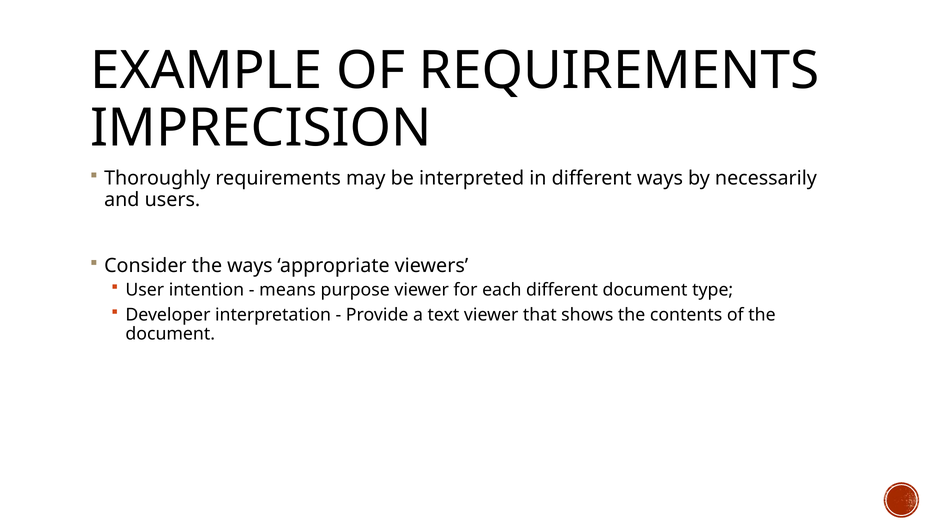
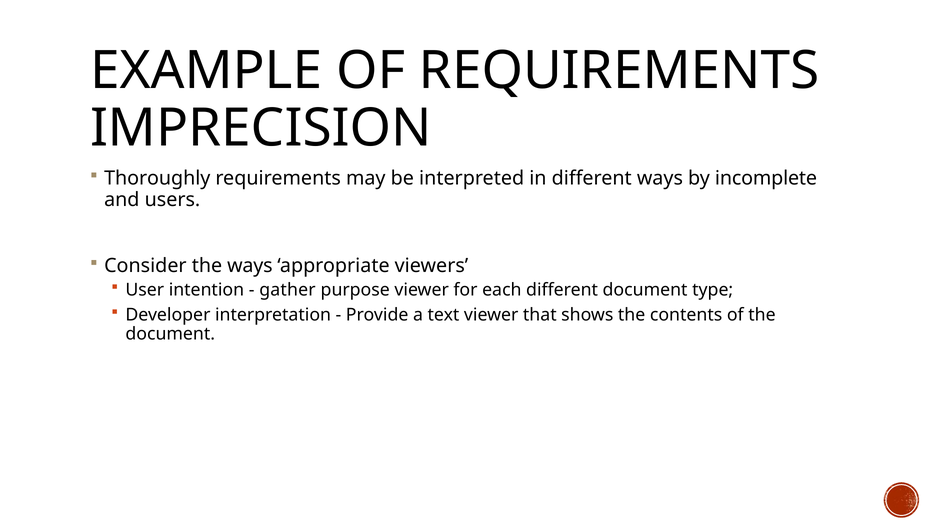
necessarily: necessarily -> incomplete (766, 178)
means: means -> gather (287, 290)
